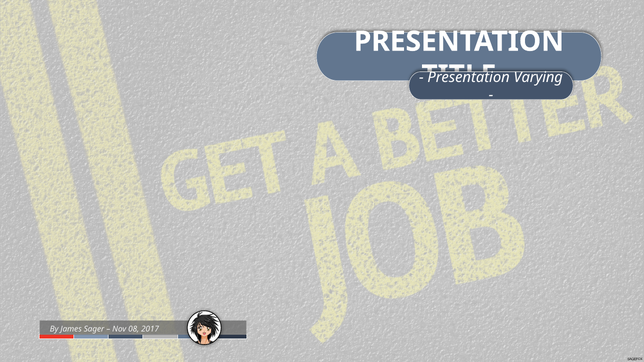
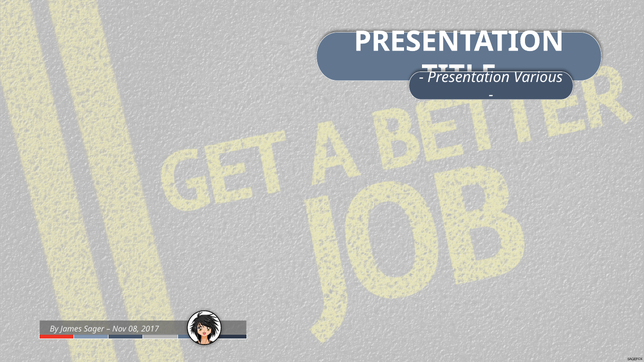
Varying: Varying -> Various (538, 77)
